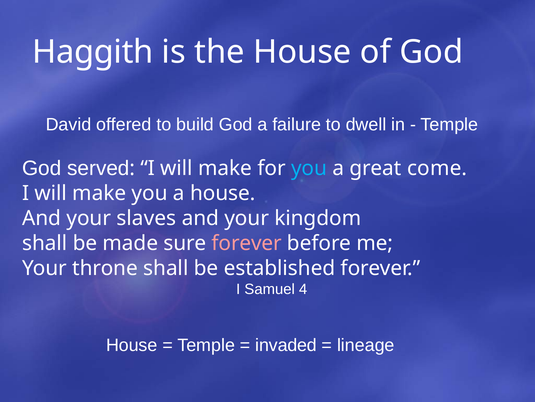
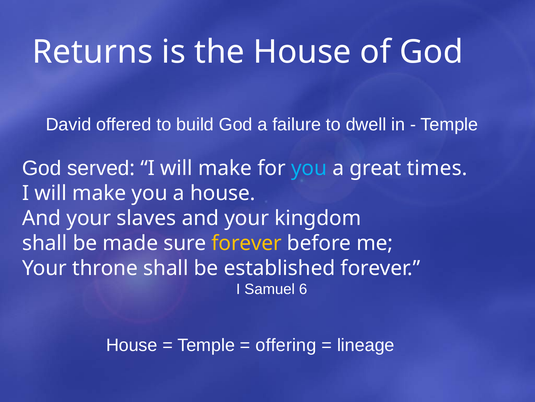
Haggith: Haggith -> Returns (93, 52)
come: come -> times (437, 168)
forever colour: pink -> yellow (247, 243)
4: 4 -> 6 (303, 289)
invaded: invaded -> offering (286, 344)
